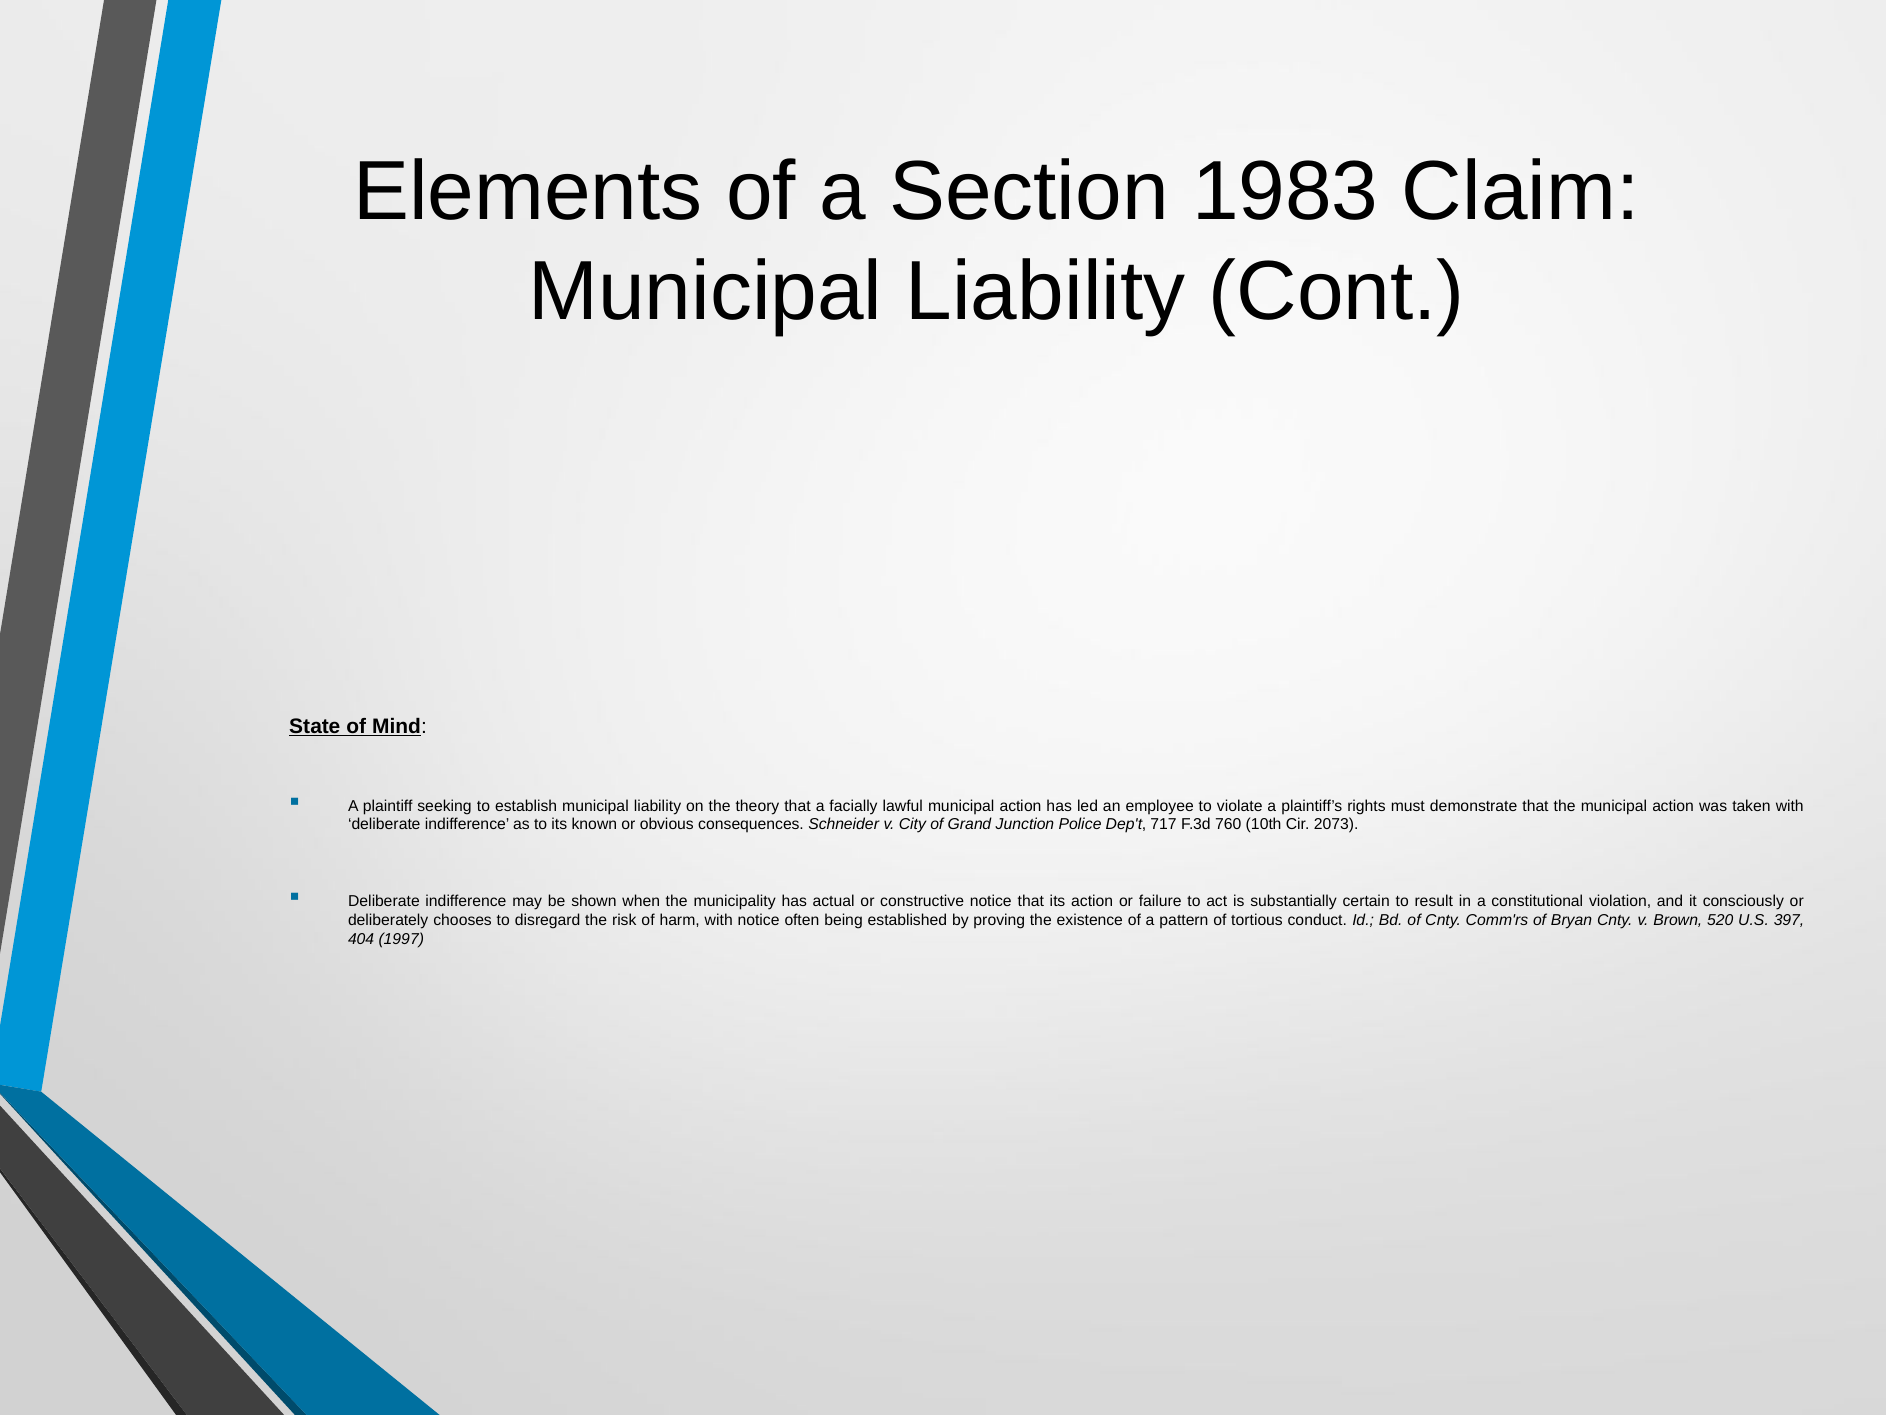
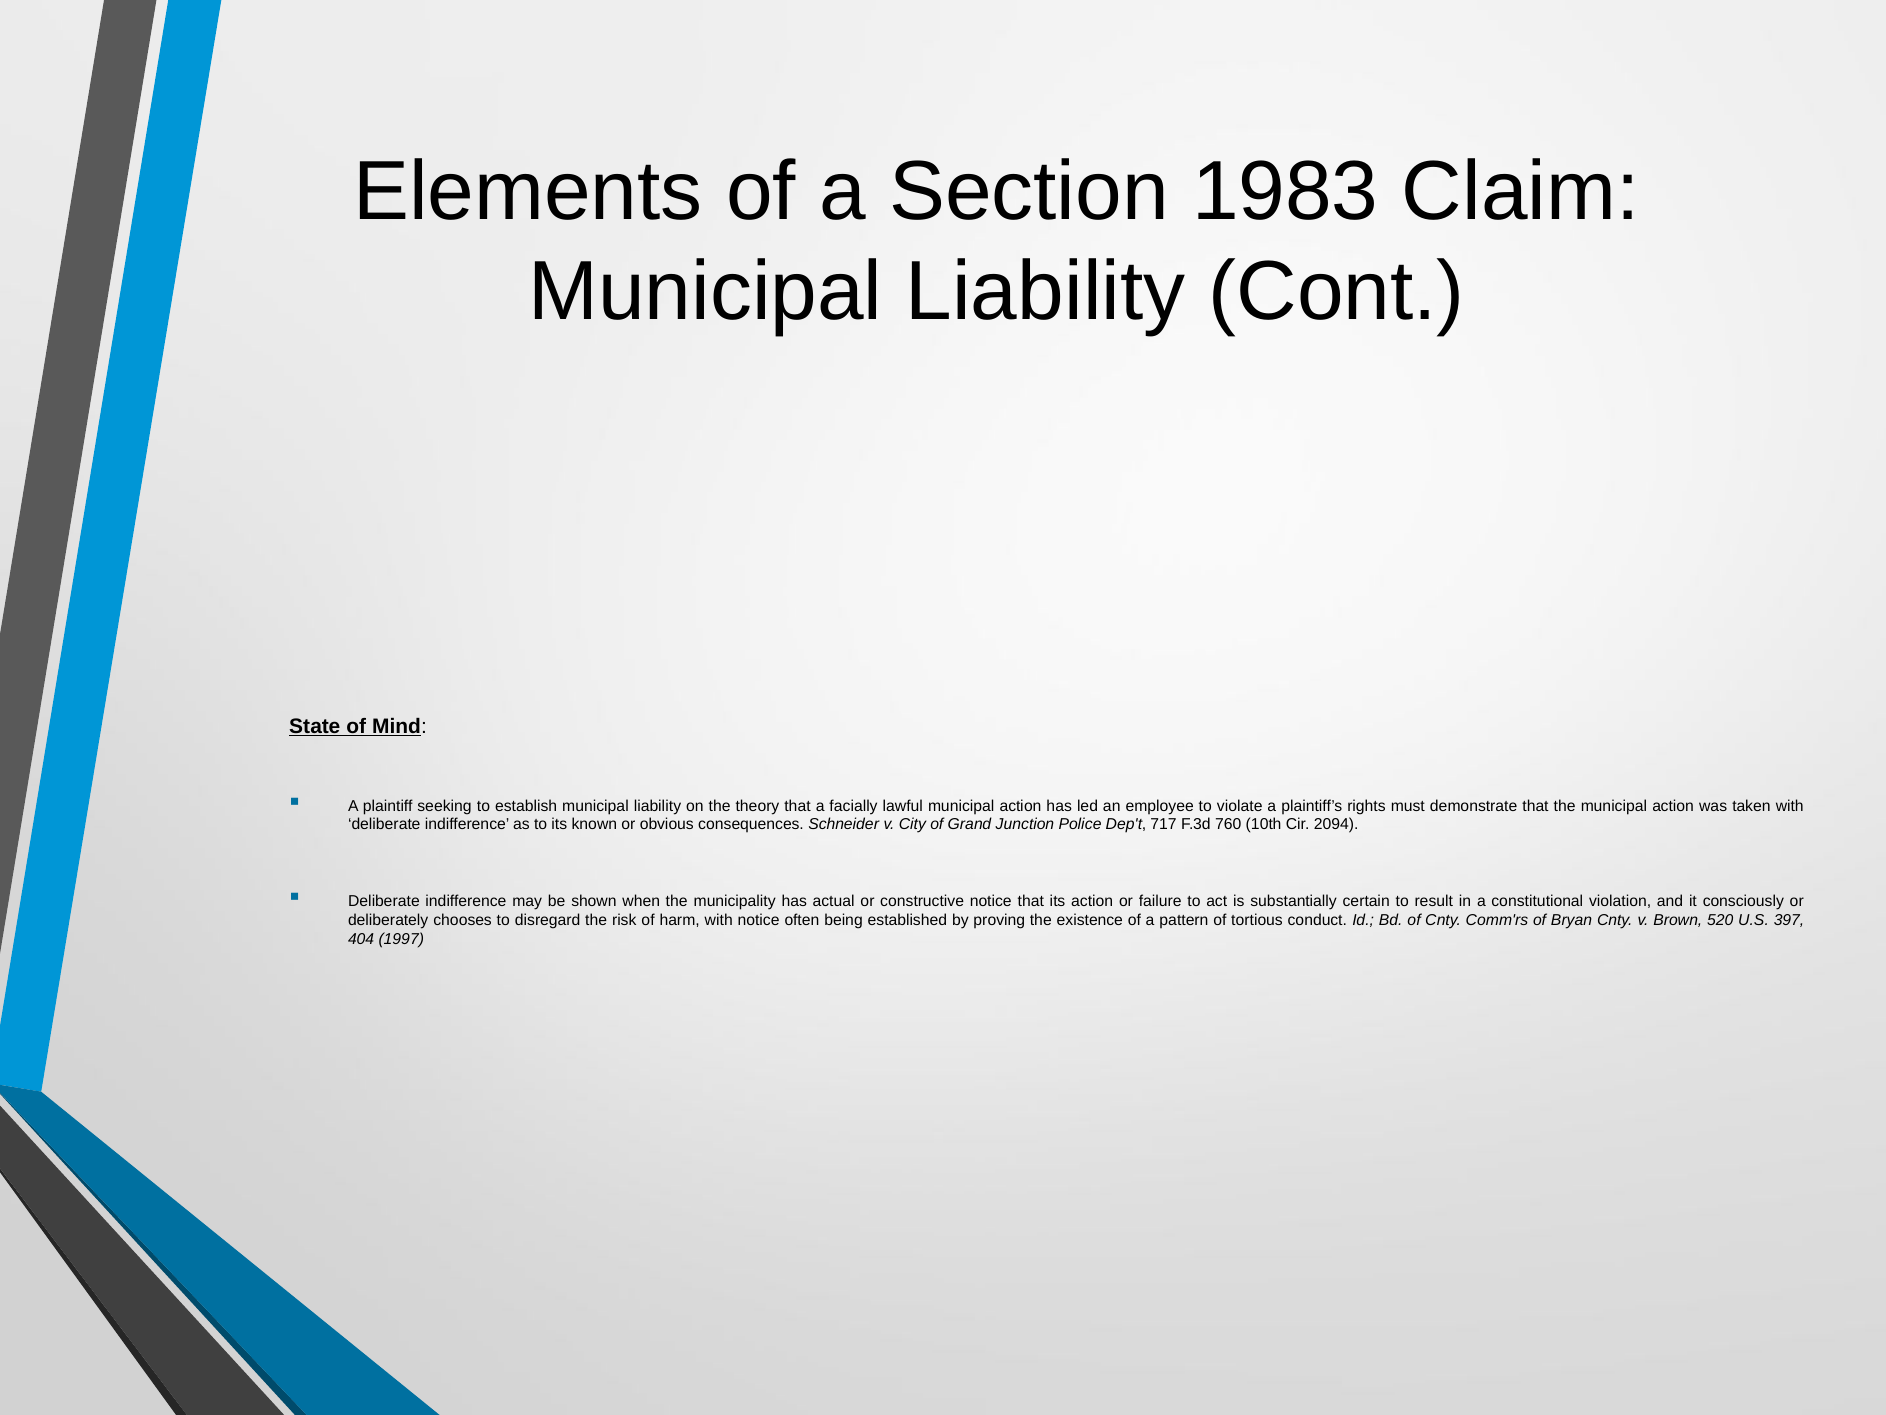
2073: 2073 -> 2094 (1336, 824)
